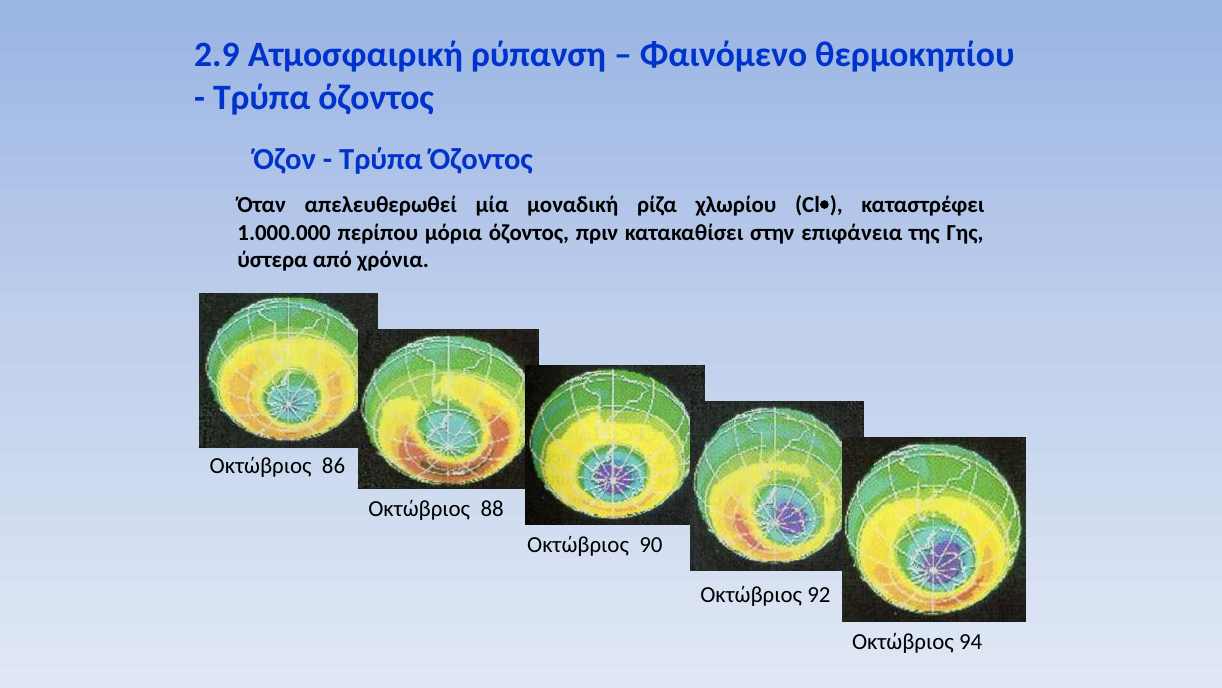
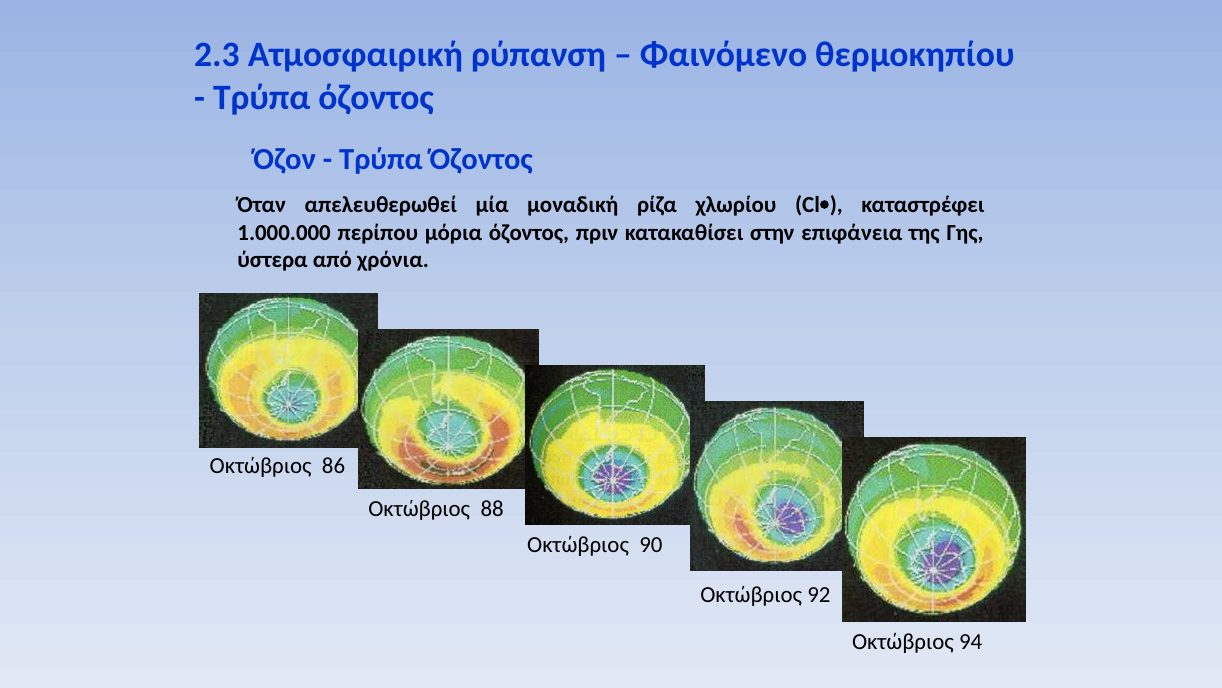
2.9: 2.9 -> 2.3 (217, 55)
